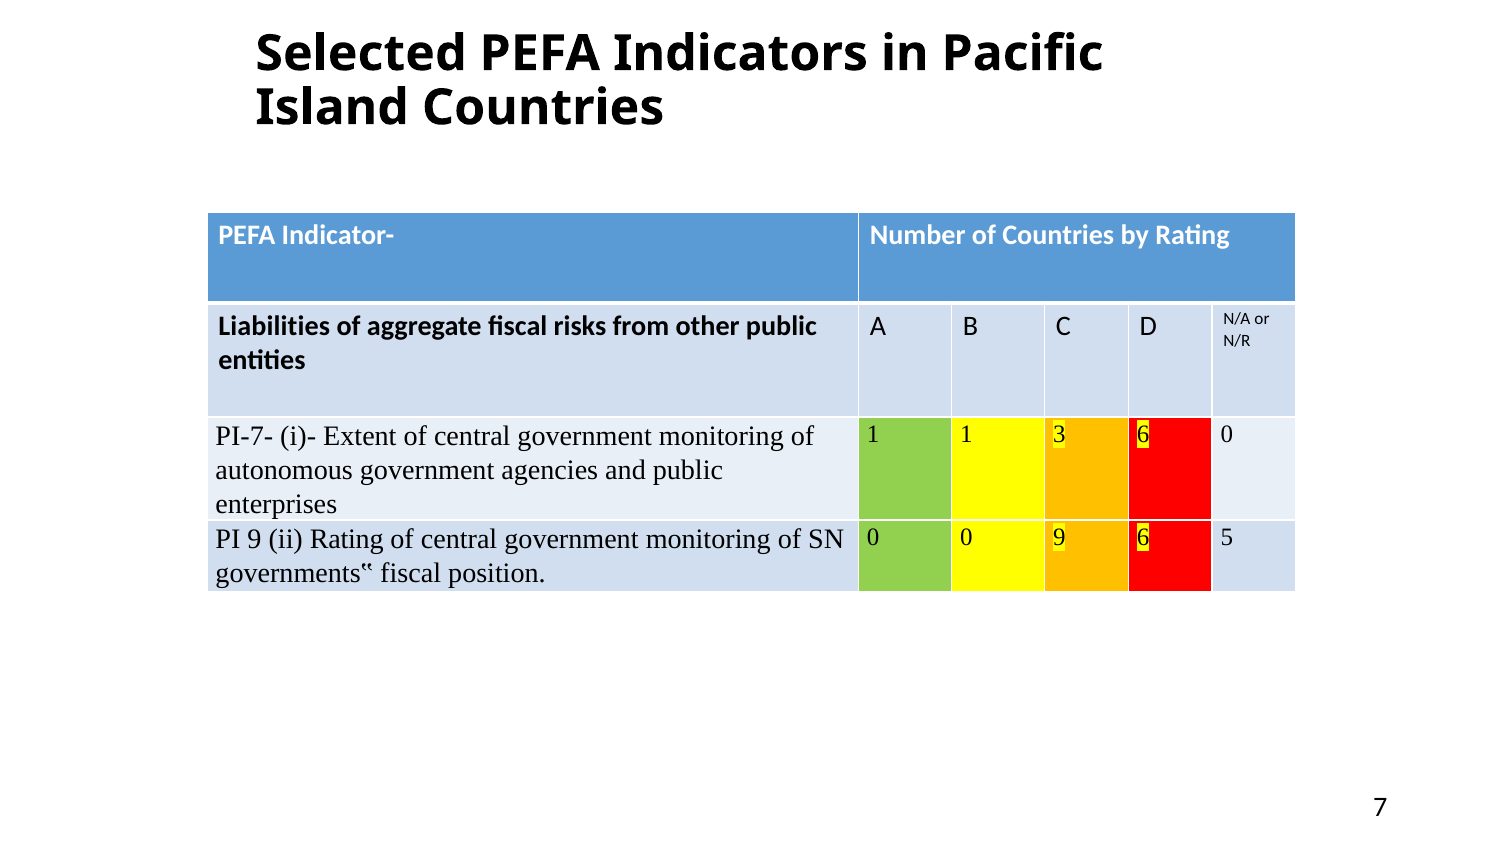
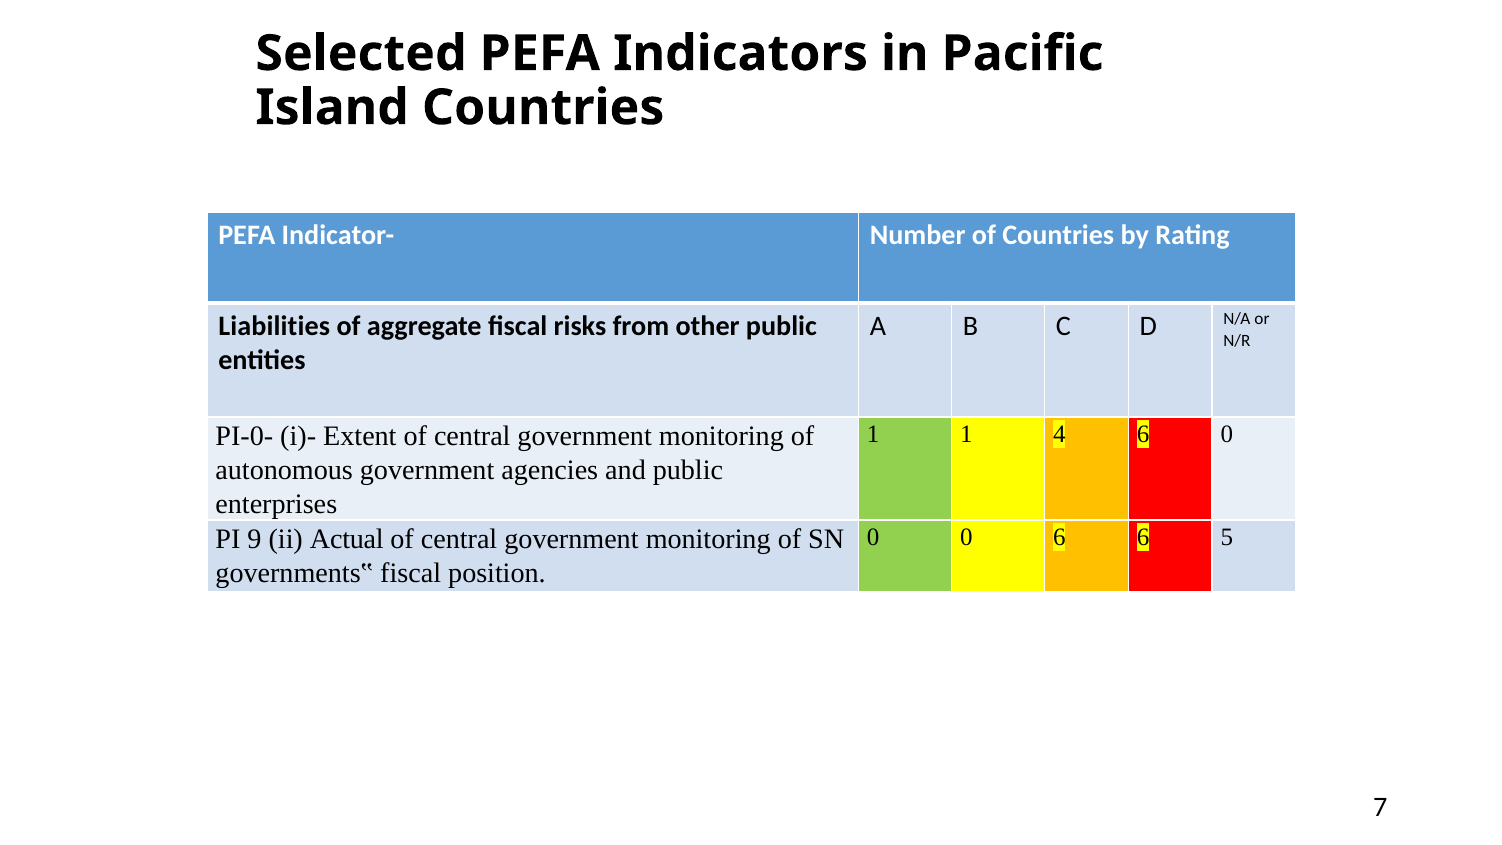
3: 3 -> 4 (1059, 434)
PI-7-: PI-7- -> PI-0- (244, 436)
0 9: 9 -> 6 (1059, 537)
ii Rating: Rating -> Actual (347, 539)
